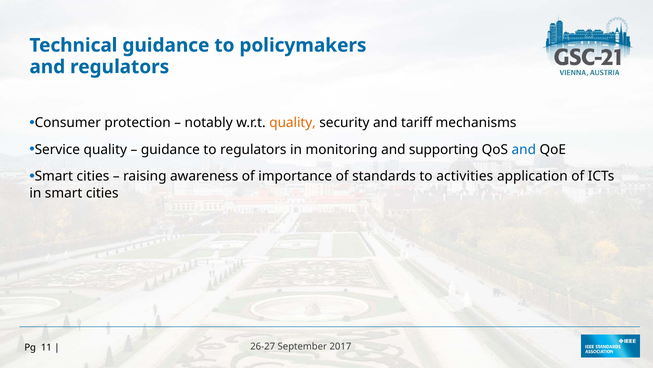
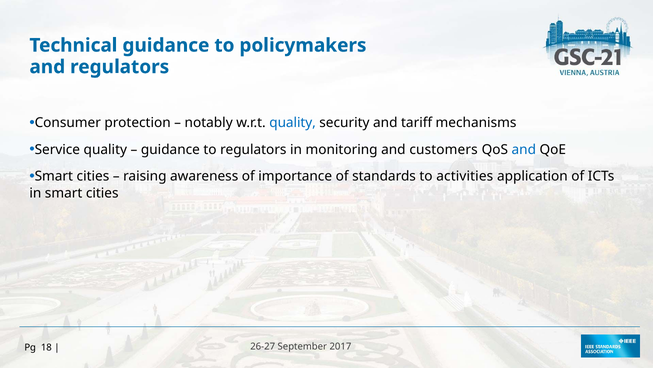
quality colour: orange -> blue (293, 123)
supporting: supporting -> customers (444, 149)
11: 11 -> 18 (46, 347)
